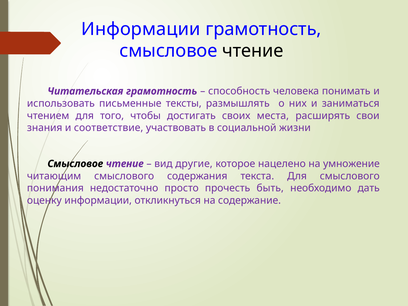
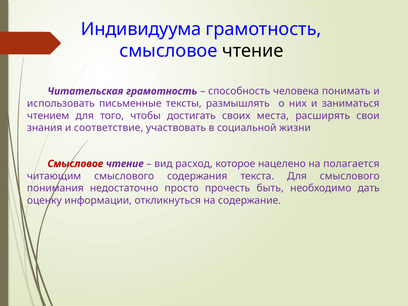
Информации: Информации -> Индивидуума (141, 29)
Смысловое colour: black -> red (75, 164)
другие: другие -> расход (194, 164)
умножение: умножение -> полагается (351, 164)
